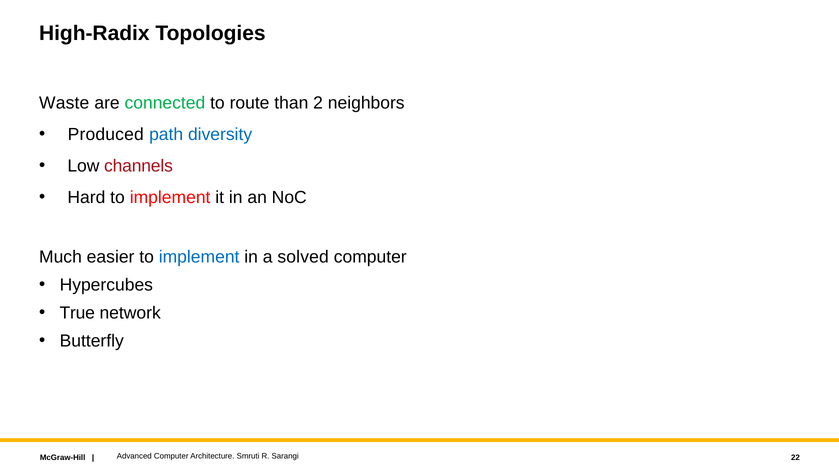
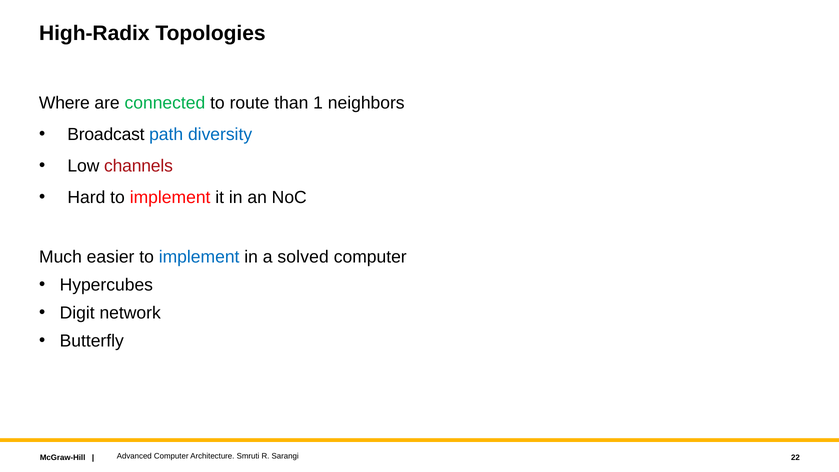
Waste: Waste -> Where (64, 103)
2: 2 -> 1 (318, 103)
Produced: Produced -> Broadcast (106, 134)
True: True -> Digit (77, 313)
